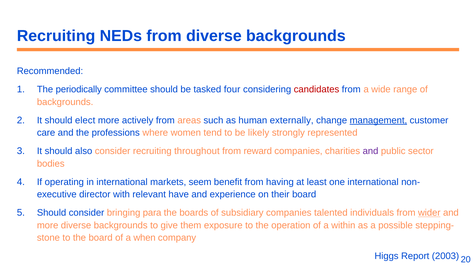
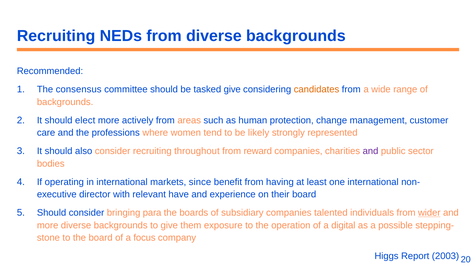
periodically: periodically -> consensus (79, 89)
tasked four: four -> give (232, 89)
candidates colour: red -> orange (317, 89)
externally: externally -> protection (292, 120)
management underline: present -> none (378, 120)
seem: seem -> since (200, 182)
within: within -> digital (343, 225)
when: when -> focus (145, 237)
